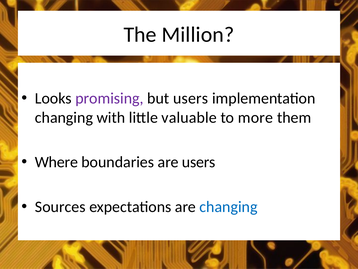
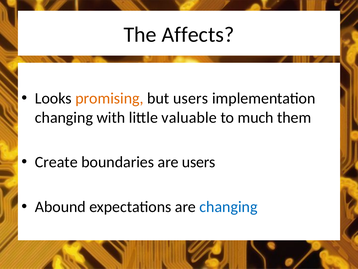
Million: Million -> Affects (198, 35)
promising colour: purple -> orange (109, 98)
more: more -> much (256, 117)
Where: Where -> Create (56, 162)
Sources: Sources -> Abound (60, 206)
